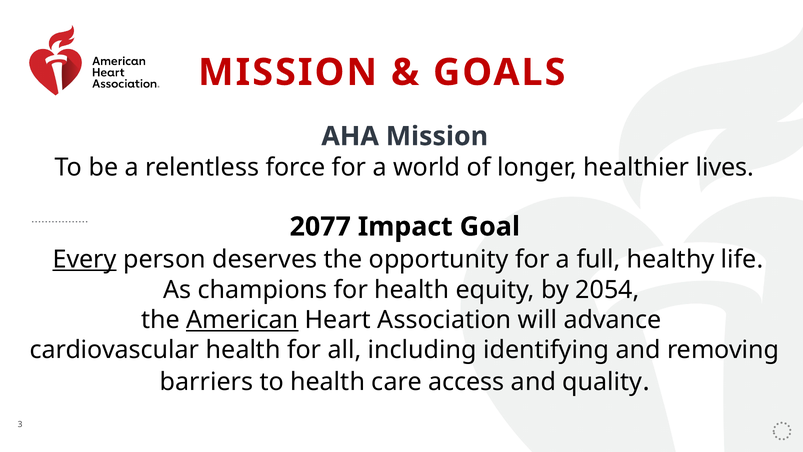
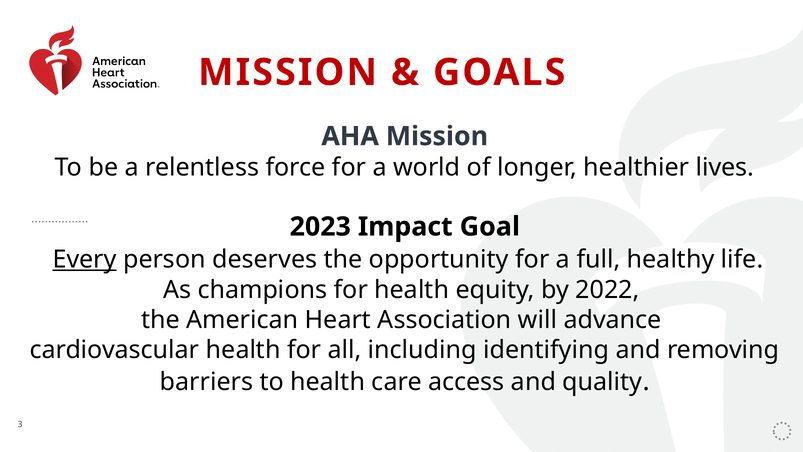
2077: 2077 -> 2023 (320, 227)
2054: 2054 -> 2022 (607, 290)
American underline: present -> none (242, 320)
